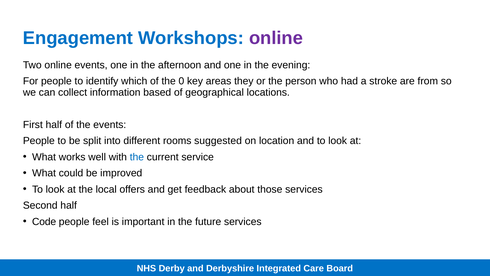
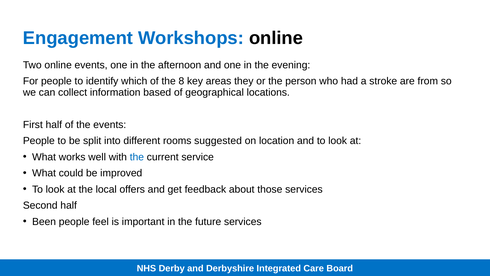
online colour: purple -> black (276, 38)
0: 0 -> 8 (181, 81)
Code: Code -> Been (44, 221)
